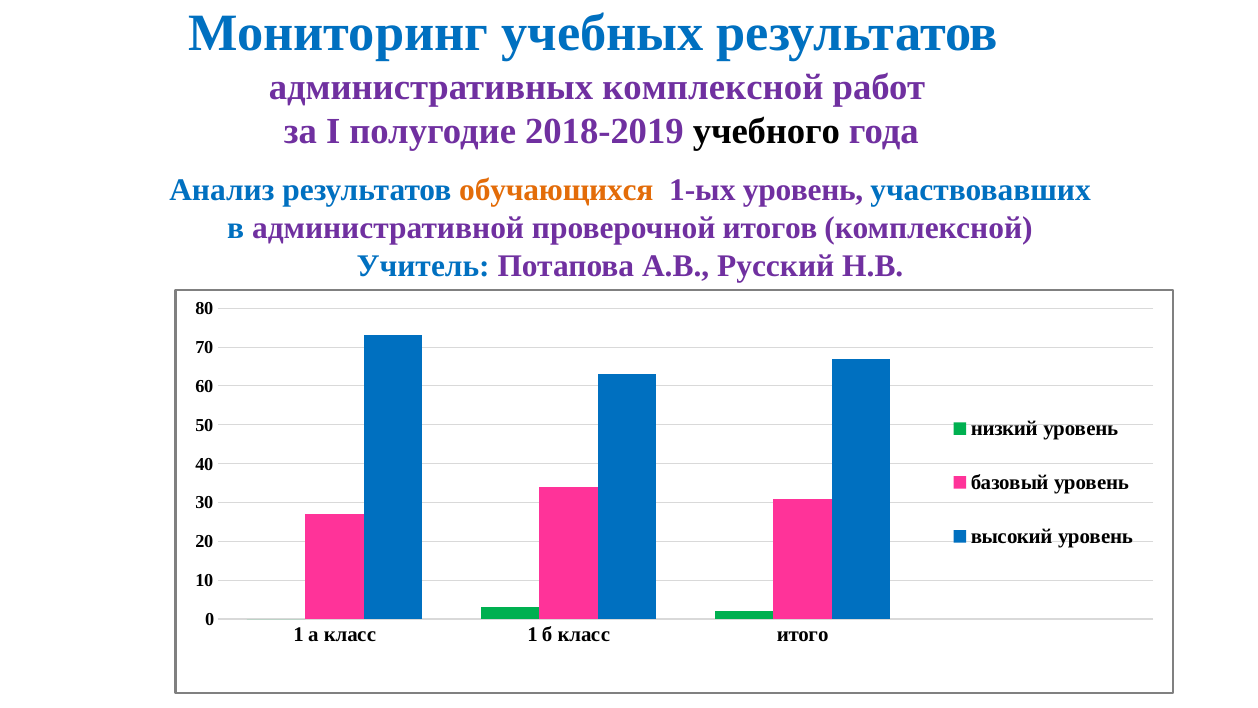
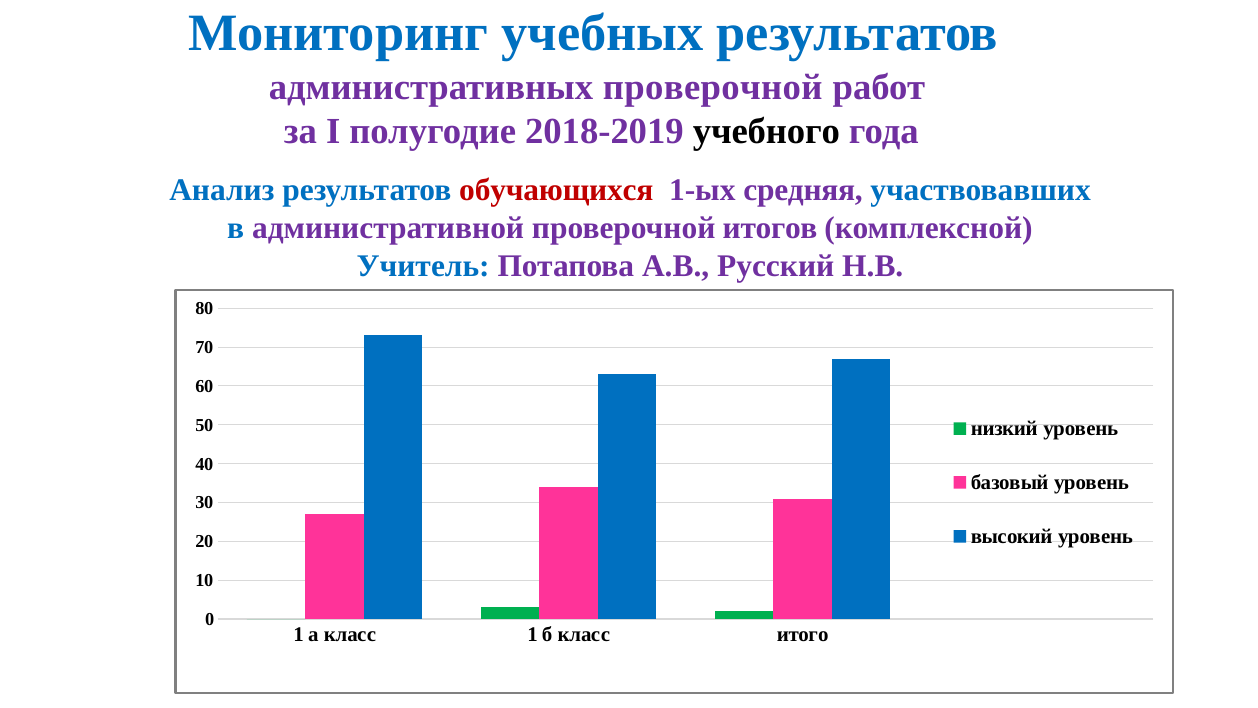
административных комплексной: комплексной -> проверочной (713, 88)
обучающихся colour: orange -> red (556, 190)
1-ых уровень: уровень -> средняя (803, 190)
